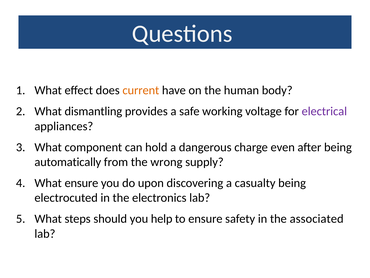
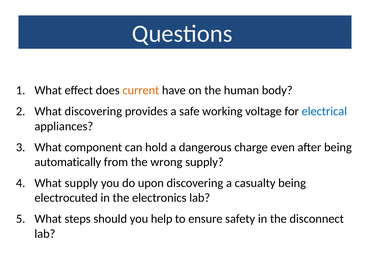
What dismantling: dismantling -> discovering (93, 111)
electrical colour: purple -> blue (324, 111)
What ensure: ensure -> supply (81, 183)
associated: associated -> disconnect (317, 218)
